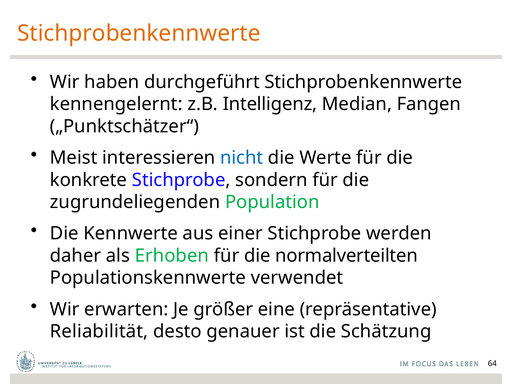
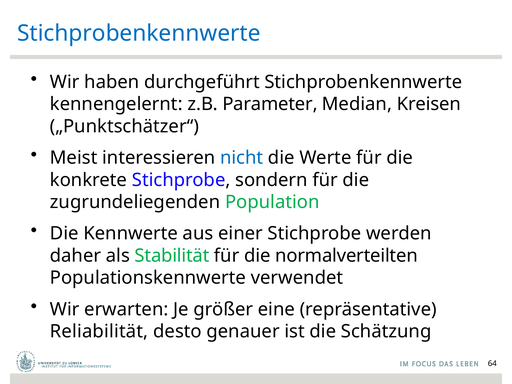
Stichprobenkennwerte colour: orange -> blue (139, 33)
Intelligenz: Intelligenz -> Parameter (270, 104)
Fangen: Fangen -> Kreisen (429, 104)
Erhoben: Erhoben -> Stabilität (172, 256)
